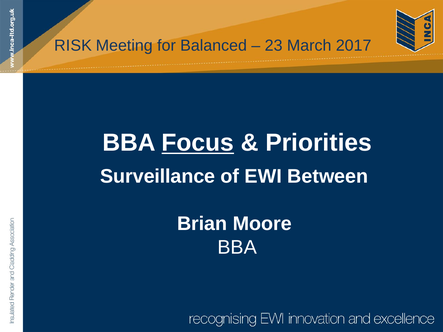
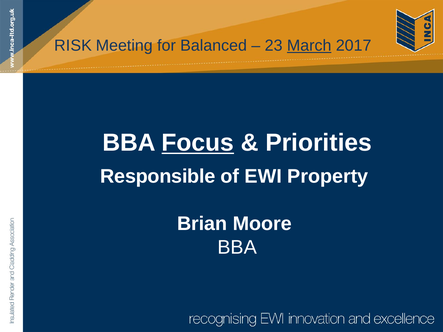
March underline: none -> present (309, 46)
Surveillance: Surveillance -> Responsible (158, 177)
Between: Between -> Property (328, 177)
